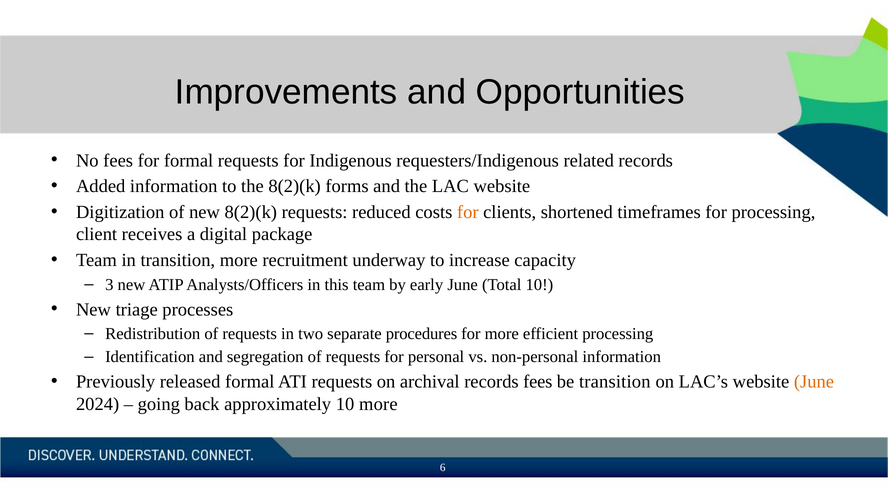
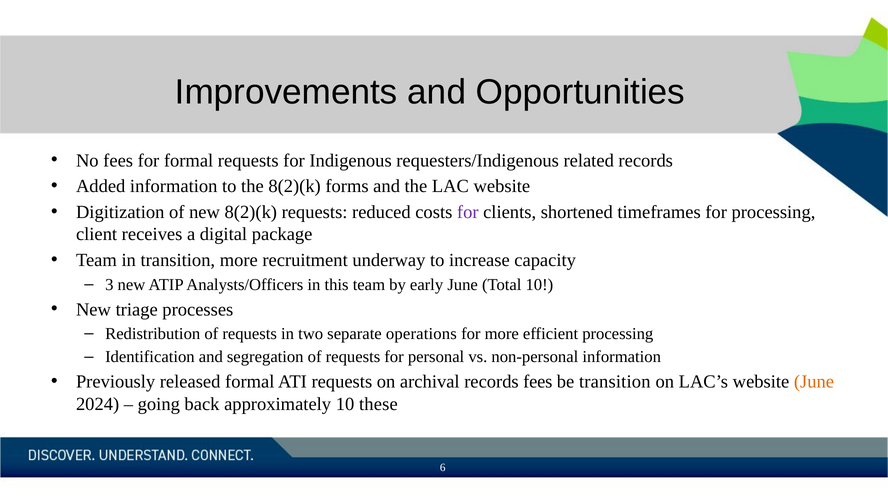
for colour: orange -> purple (468, 212)
procedures: procedures -> operations (421, 334)
10 more: more -> these (378, 404)
